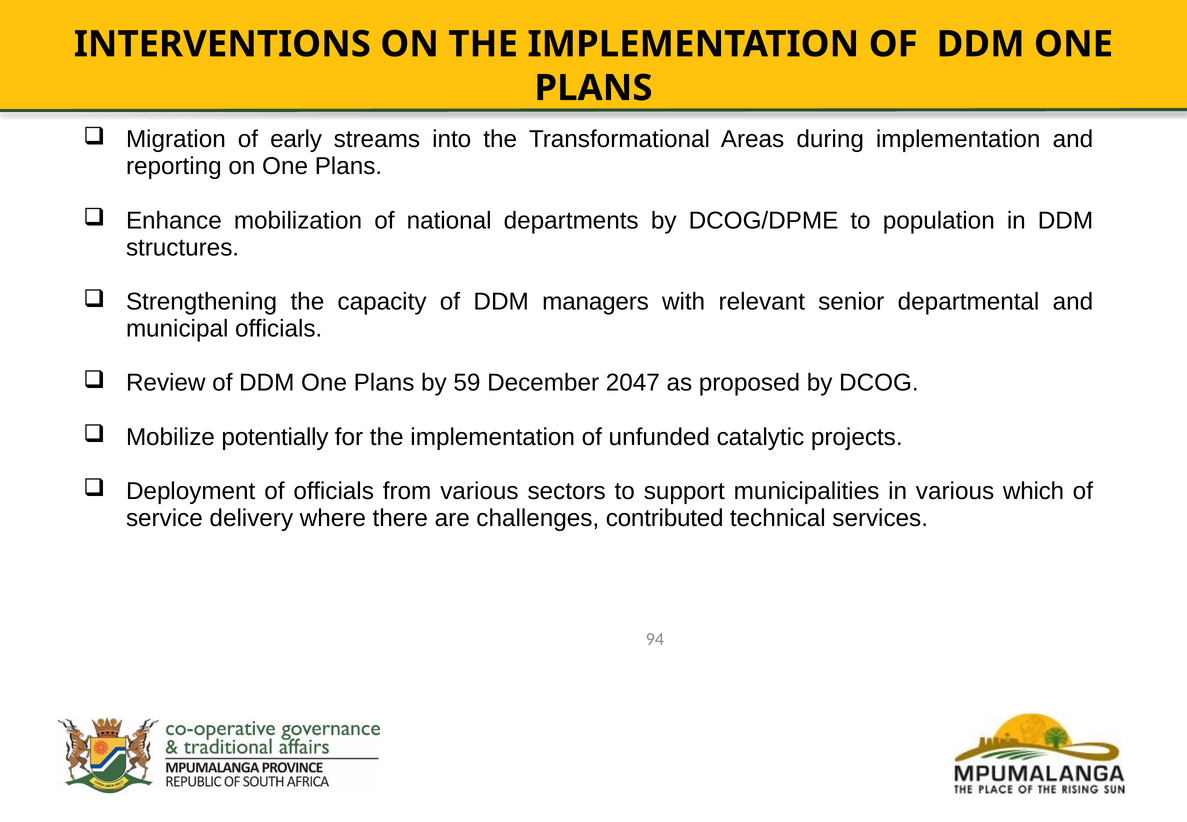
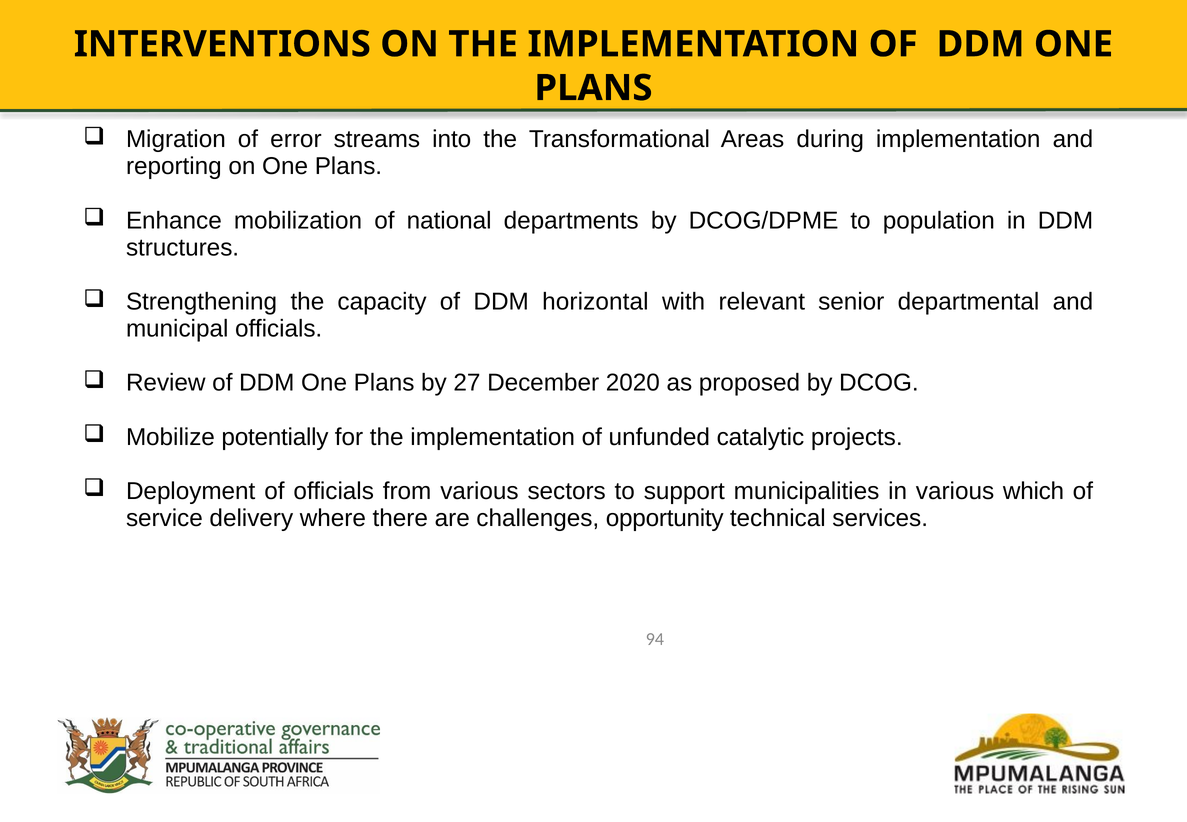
early: early -> error (296, 139)
managers: managers -> horizontal (595, 302)
59: 59 -> 27 (467, 383)
2047: 2047 -> 2020 (633, 383)
contributed: contributed -> opportunity (665, 518)
